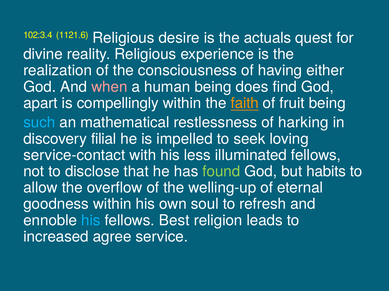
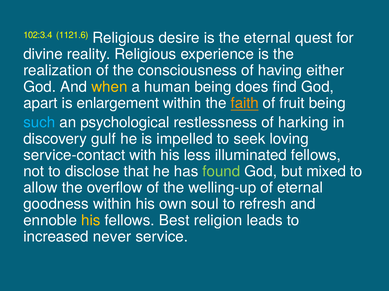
the actuals: actuals -> eternal (267, 38)
when colour: pink -> yellow (109, 87)
compellingly: compellingly -> enlargement (118, 103)
mathematical: mathematical -> psychological (125, 123)
filial: filial -> gulf (104, 139)
habits: habits -> mixed (326, 172)
his colour: light blue -> yellow (91, 221)
agree: agree -> never (112, 237)
